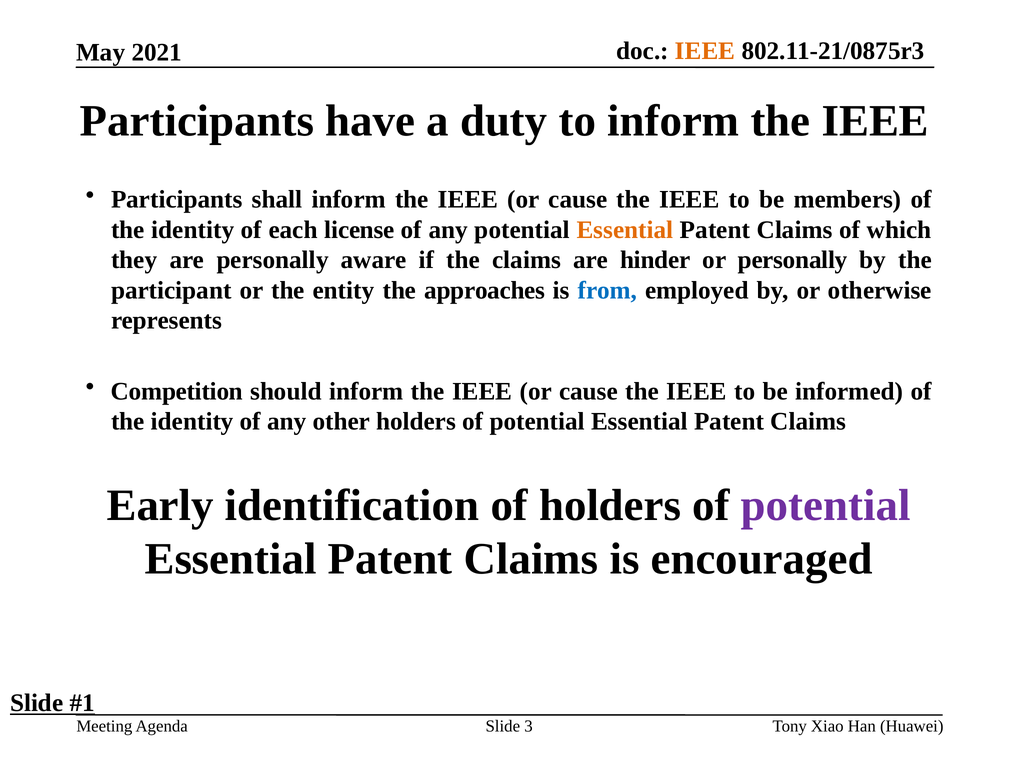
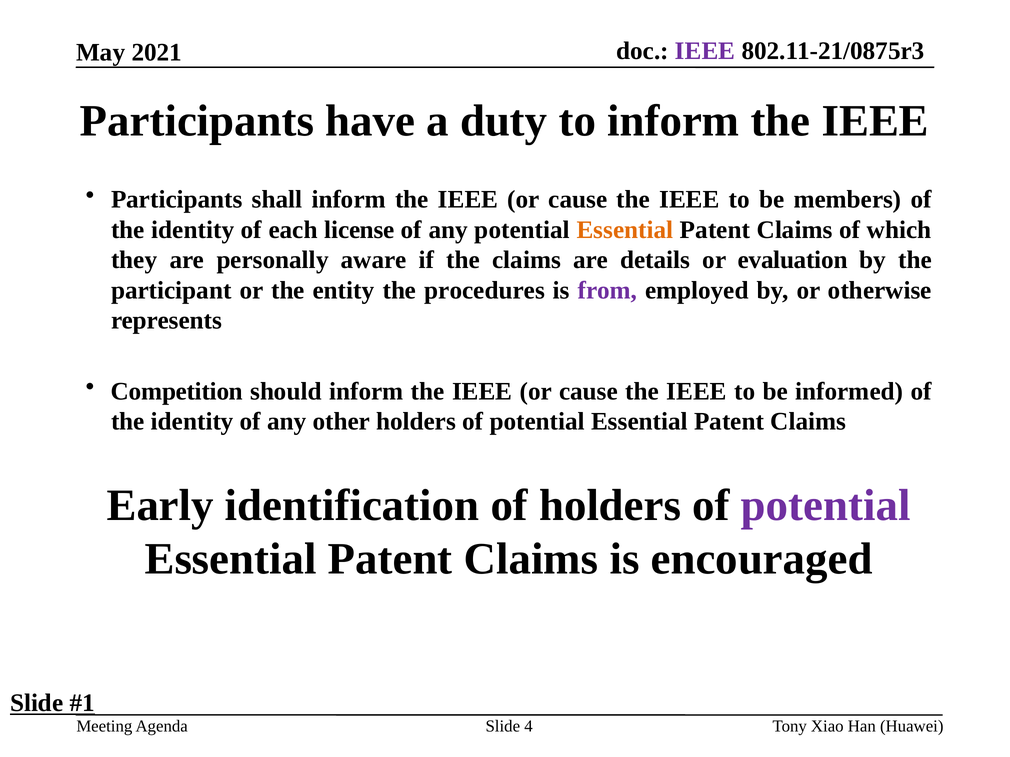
IEEE colour: orange -> purple (705, 51)
hinder: hinder -> details (655, 260)
or personally: personally -> evaluation (793, 260)
approaches: approaches -> procedures (485, 290)
from colour: blue -> purple (607, 290)
3: 3 -> 4 (529, 726)
